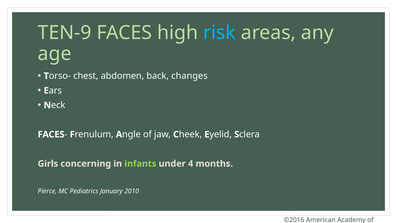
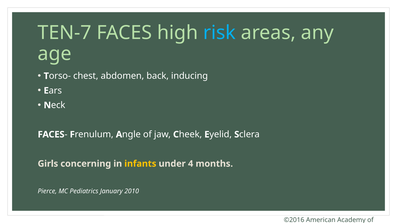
TEN-9: TEN-9 -> TEN-7 (65, 33)
changes: changes -> inducing (190, 76)
infants colour: light green -> yellow (140, 164)
